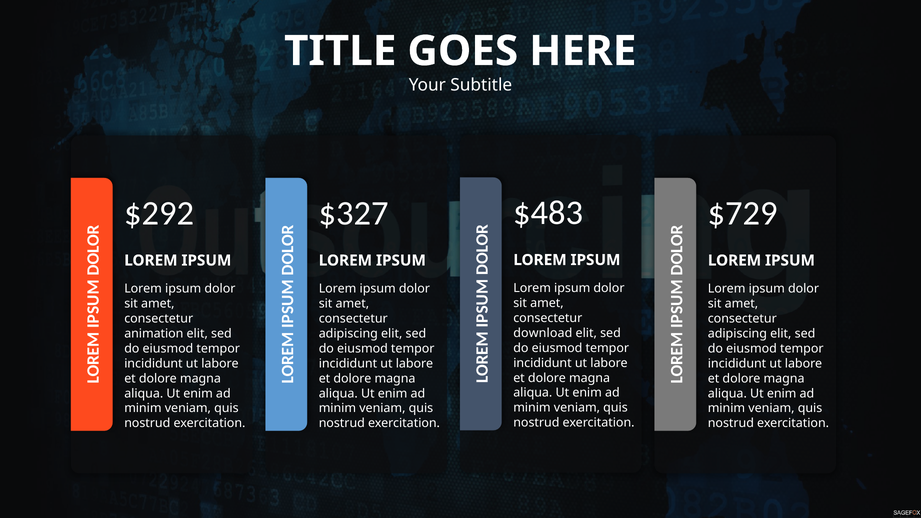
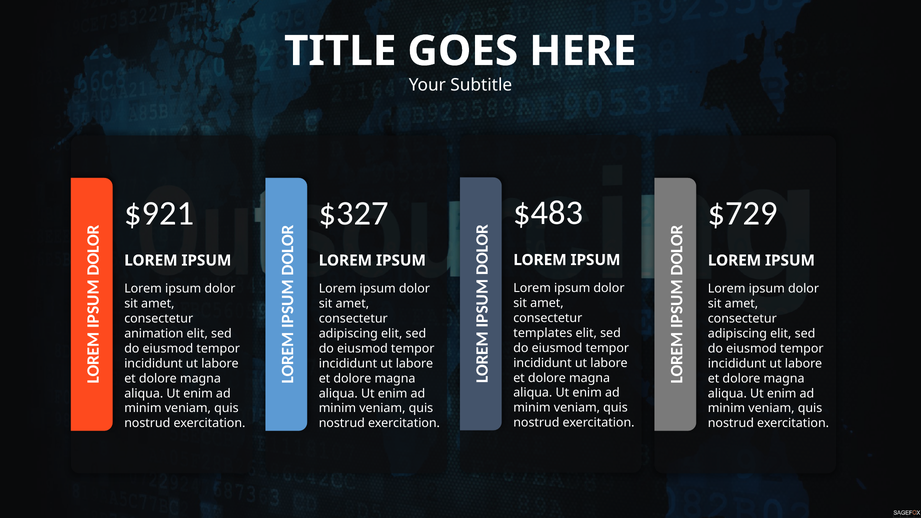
$292: $292 -> $921 (159, 214)
download: download -> templates (543, 333)
